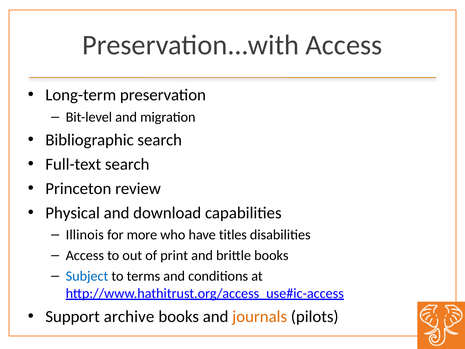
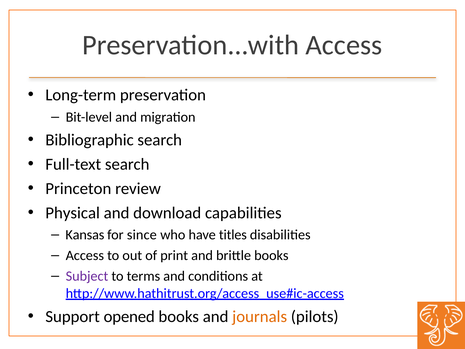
Illinois: Illinois -> Kansas (85, 235)
more: more -> since (142, 235)
Subject colour: blue -> purple (87, 276)
archive: archive -> opened (129, 316)
